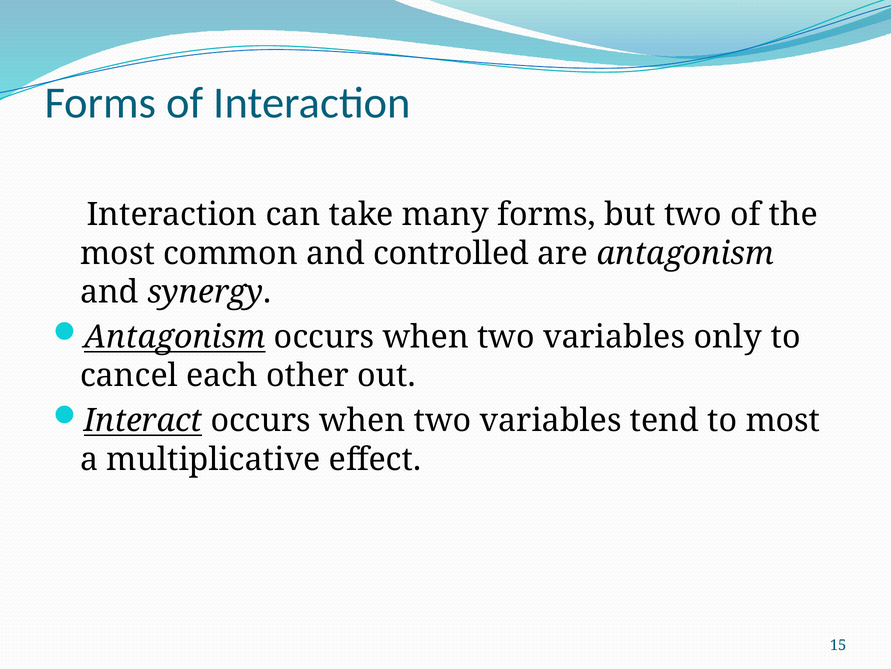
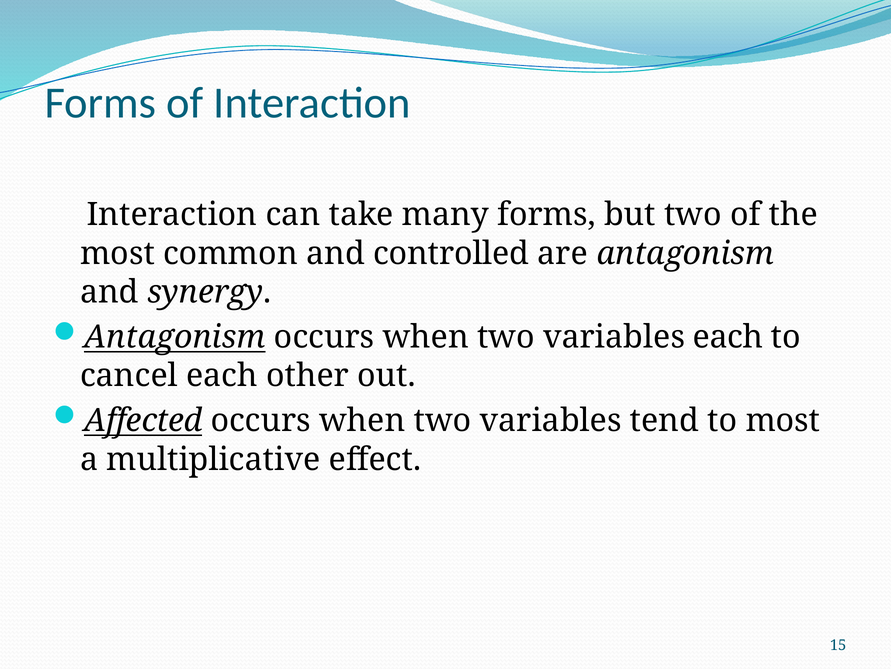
variables only: only -> each (728, 337)
Interact: Interact -> Affected (143, 420)
